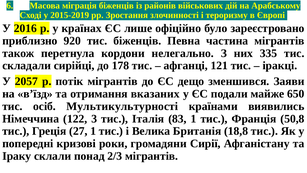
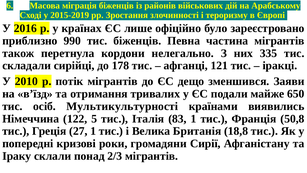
920: 920 -> 990 (72, 41)
2057: 2057 -> 2010 (26, 81)
вказаних: вказаних -> тривалих (155, 94)
3: 3 -> 5 (94, 118)
